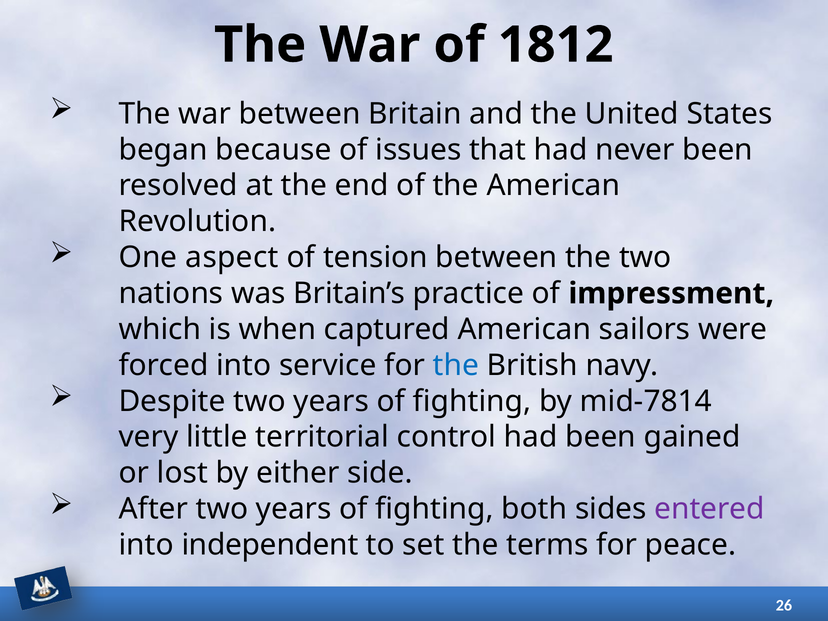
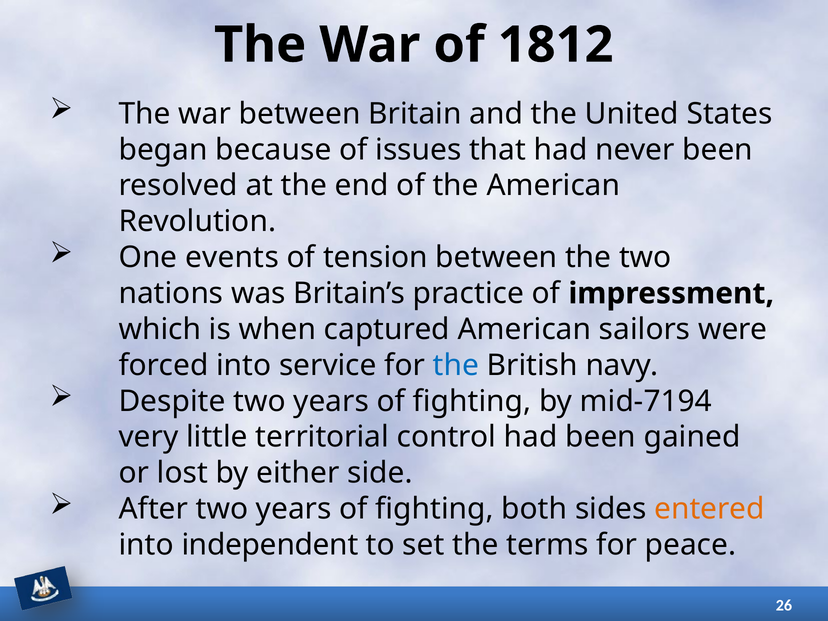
aspect: aspect -> events (232, 258)
mid-7814: mid-7814 -> mid-7194 (646, 401)
entered colour: purple -> orange (710, 509)
